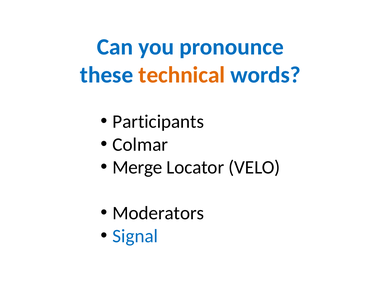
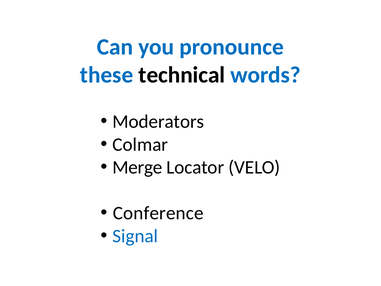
technical colour: orange -> black (182, 75)
Participants: Participants -> Moderators (158, 121)
Moderators: Moderators -> Conference (158, 213)
